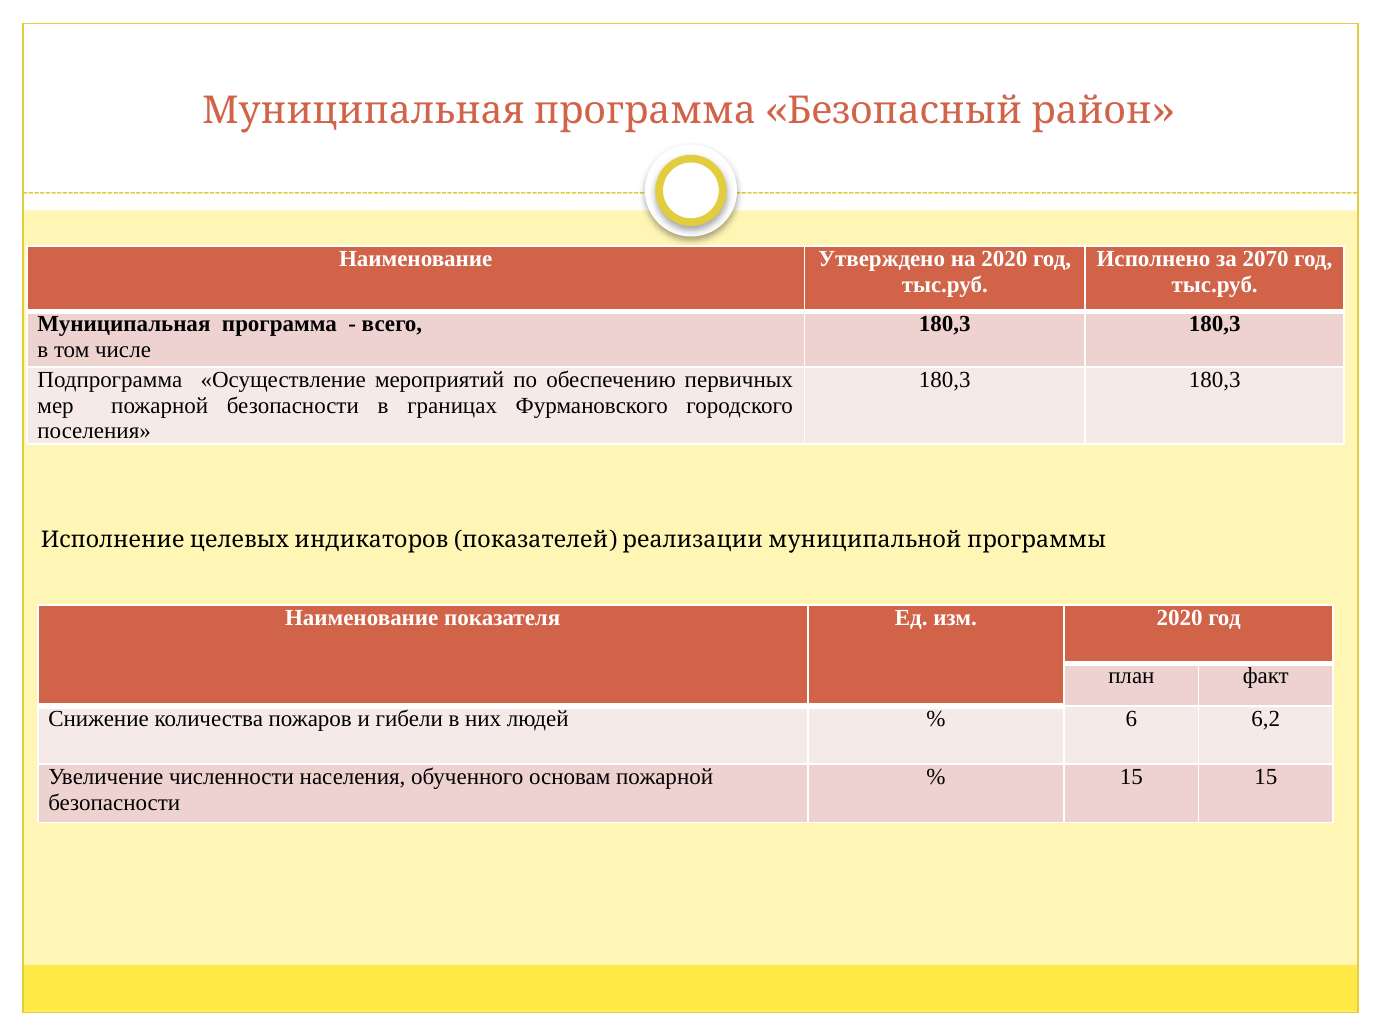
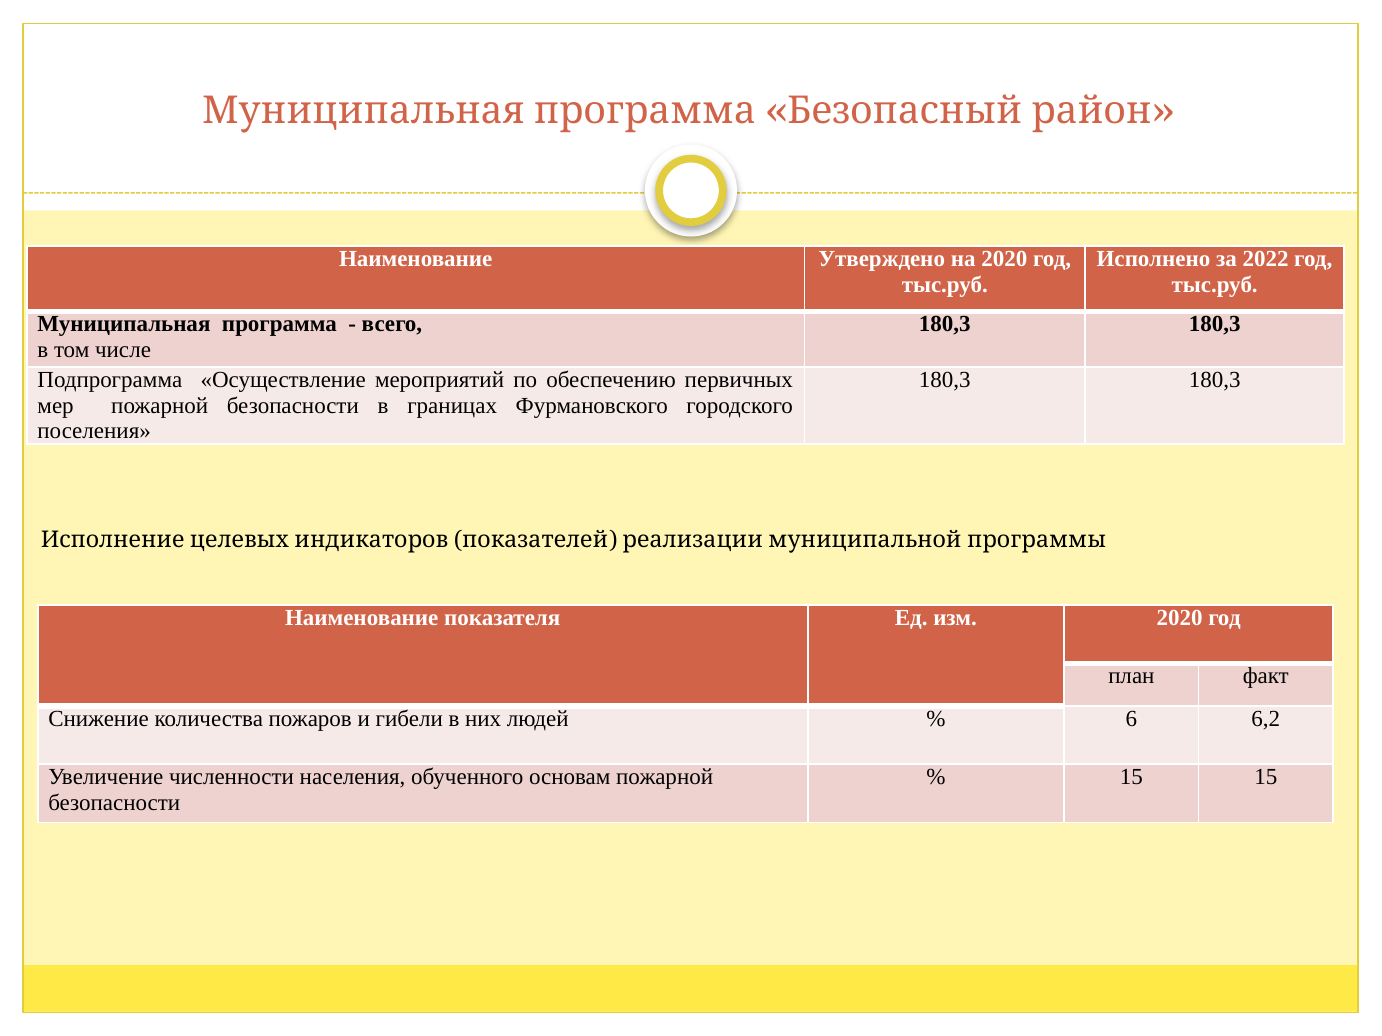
2070: 2070 -> 2022 (1266, 259)
